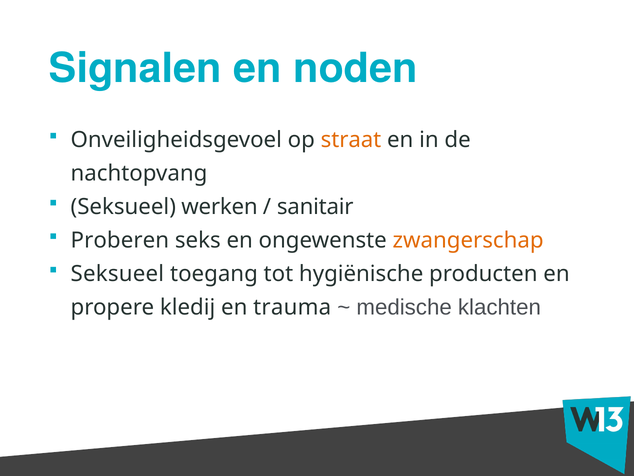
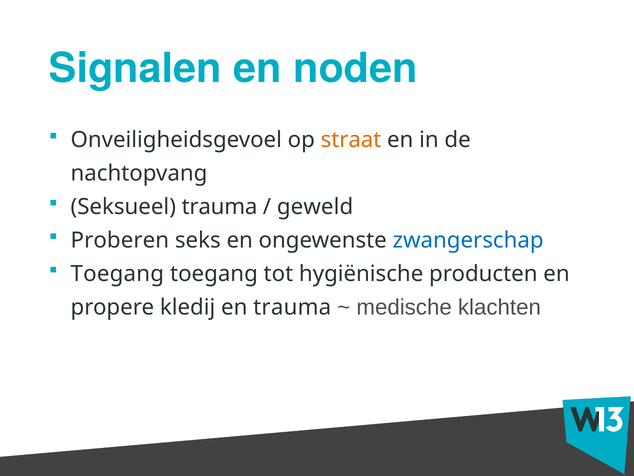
Seksueel werken: werken -> trauma (220, 207)
sanitair: sanitair -> geweld (315, 207)
zwangerschap colour: orange -> blue (468, 240)
Seksueel: Seksueel -> Toegang (117, 274)
